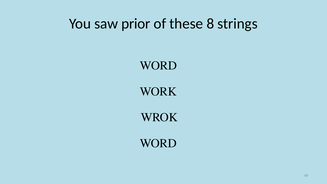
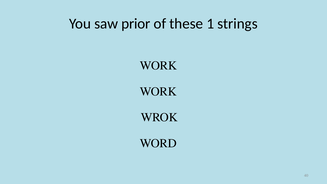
8: 8 -> 1 (210, 24)
WORD: WORD -> WORK (158, 66)
